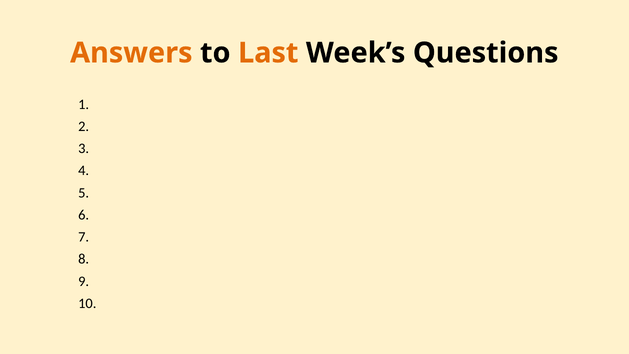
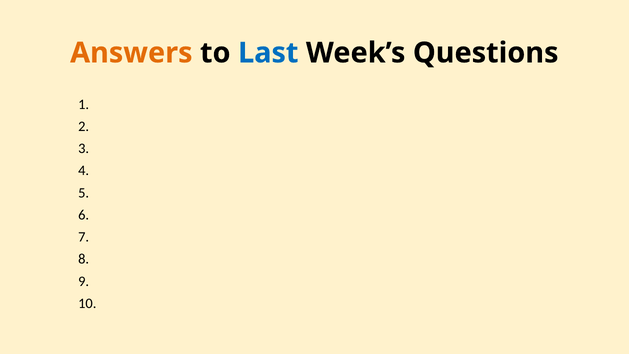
Last colour: orange -> blue (268, 53)
